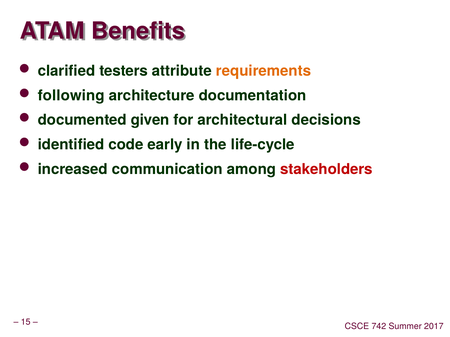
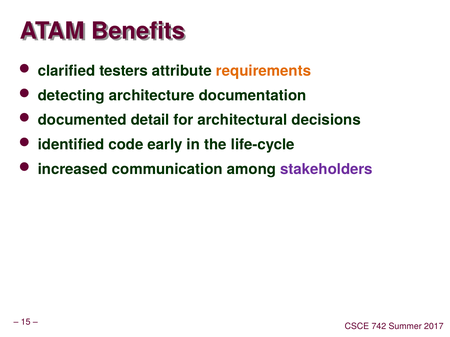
following: following -> detecting (71, 96)
given: given -> detail (150, 120)
stakeholders colour: red -> purple (326, 169)
